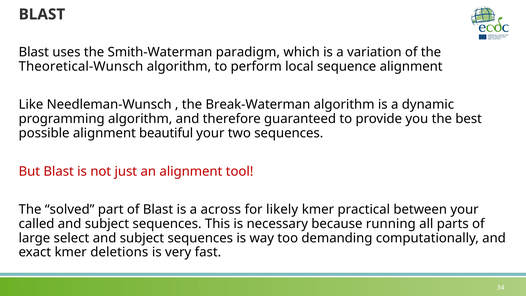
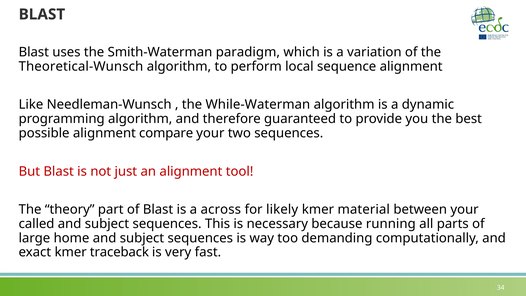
Break-Waterman: Break-Waterman -> While-Waterman (258, 105)
beautiful: beautiful -> compare (166, 133)
solved: solved -> theory (70, 210)
practical: practical -> material (364, 210)
select: select -> home (71, 238)
deletions: deletions -> traceback (119, 252)
